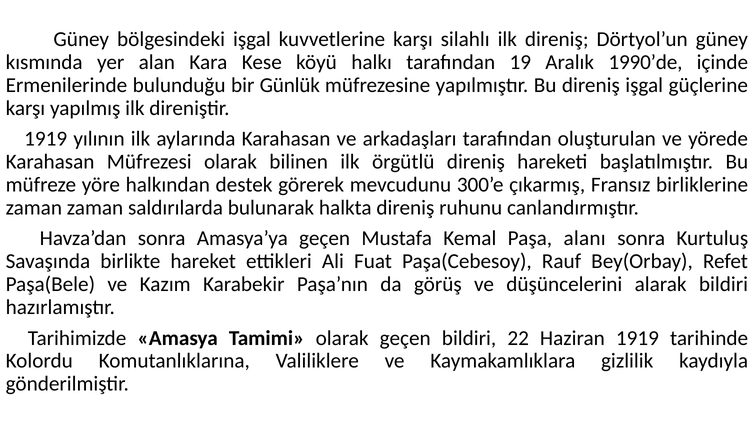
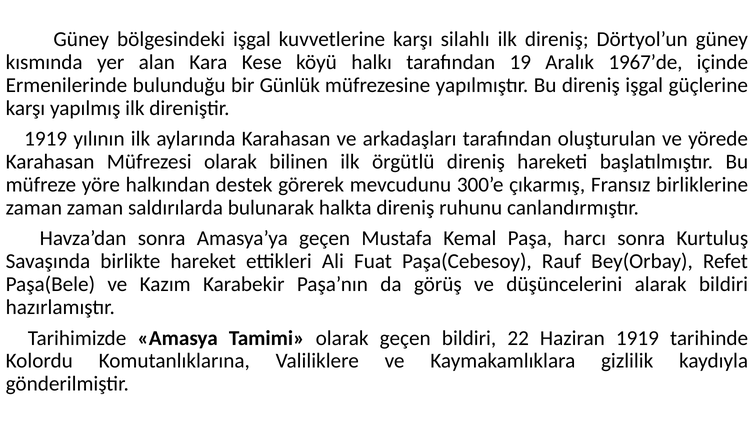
1990’de: 1990’de -> 1967’de (645, 62)
alanı: alanı -> harcı (585, 239)
